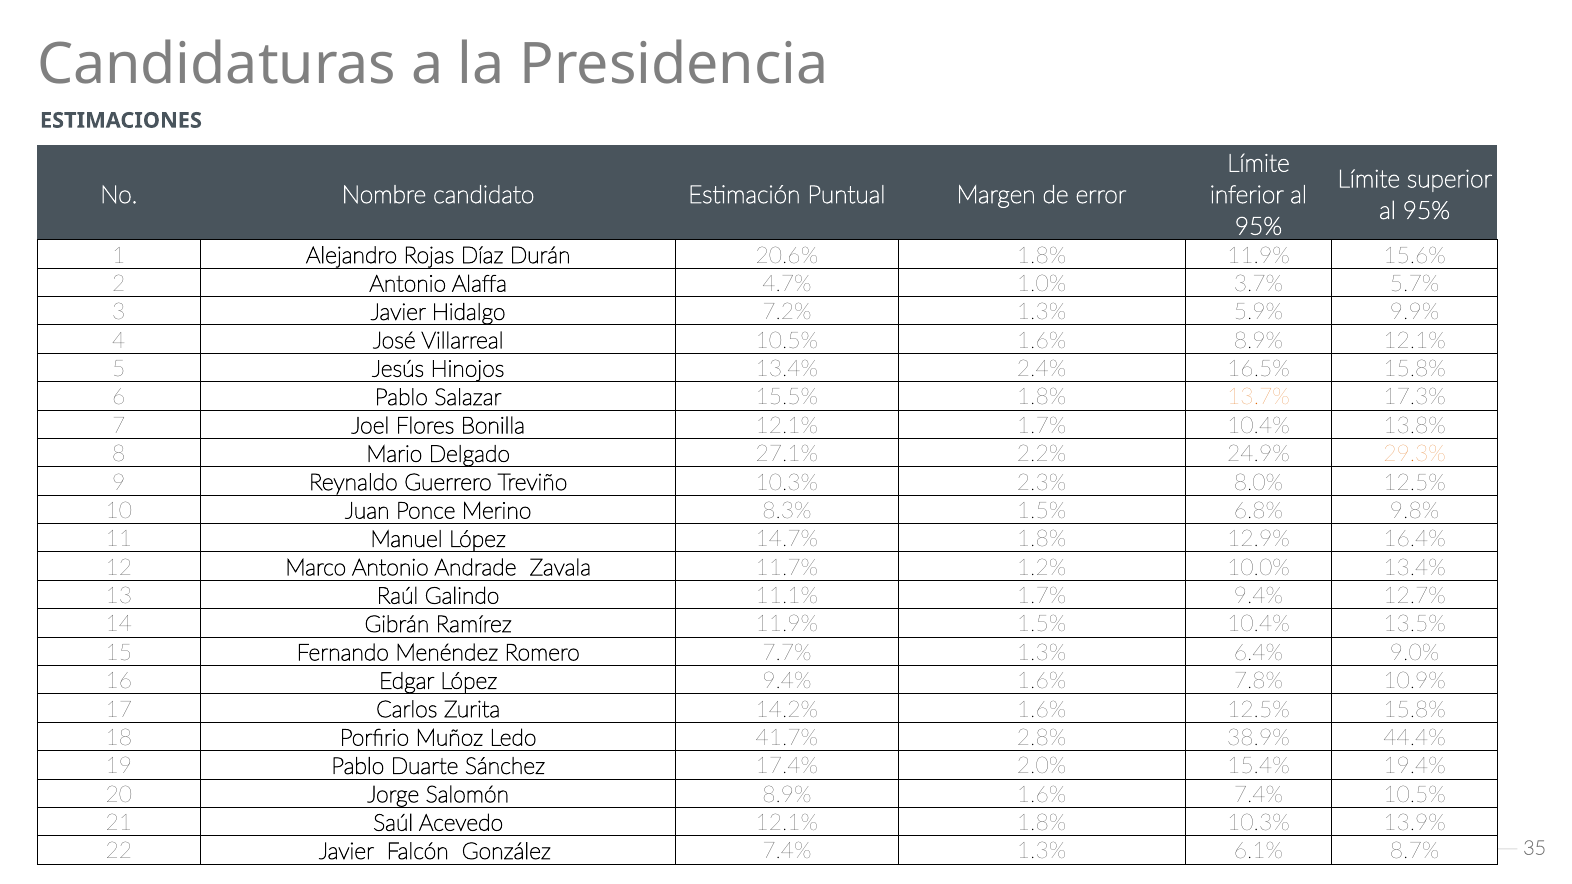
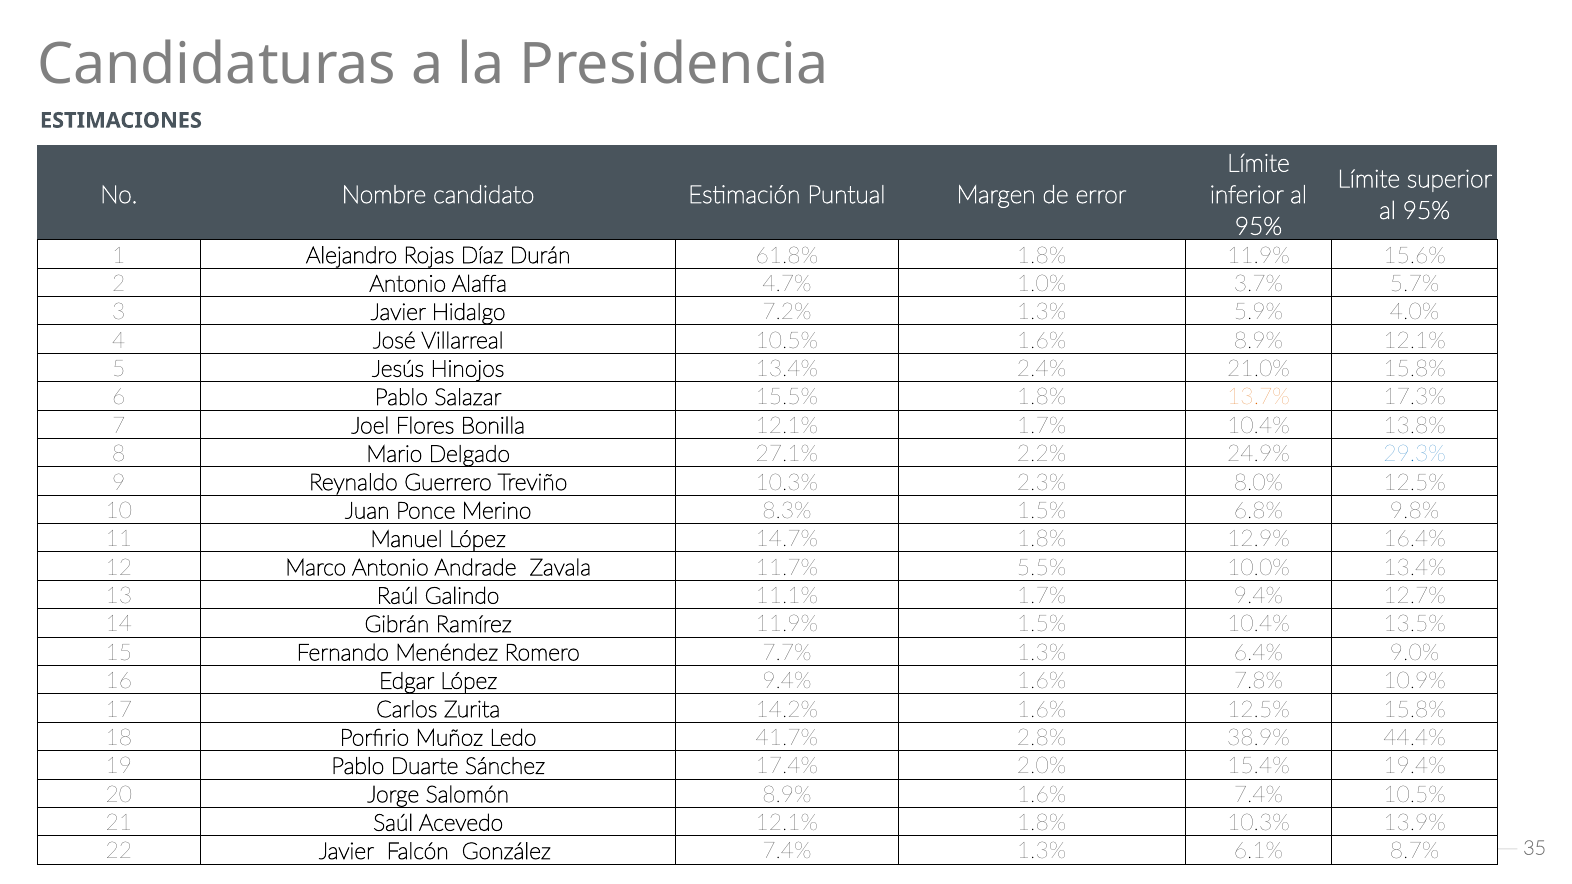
20.6%: 20.6% -> 61.8% (787, 256)
9.9%: 9.9% -> 4.0% (1415, 312)
16.5%: 16.5% -> 21.0% (1258, 369)
29.3% colour: orange -> blue (1415, 454)
1.2%: 1.2% -> 5.5% (1042, 568)
